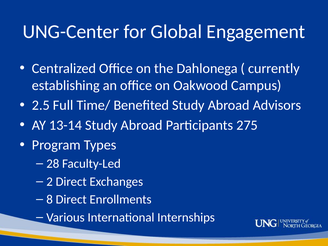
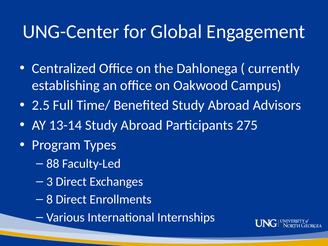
28: 28 -> 88 (53, 164)
2: 2 -> 3 (50, 182)
